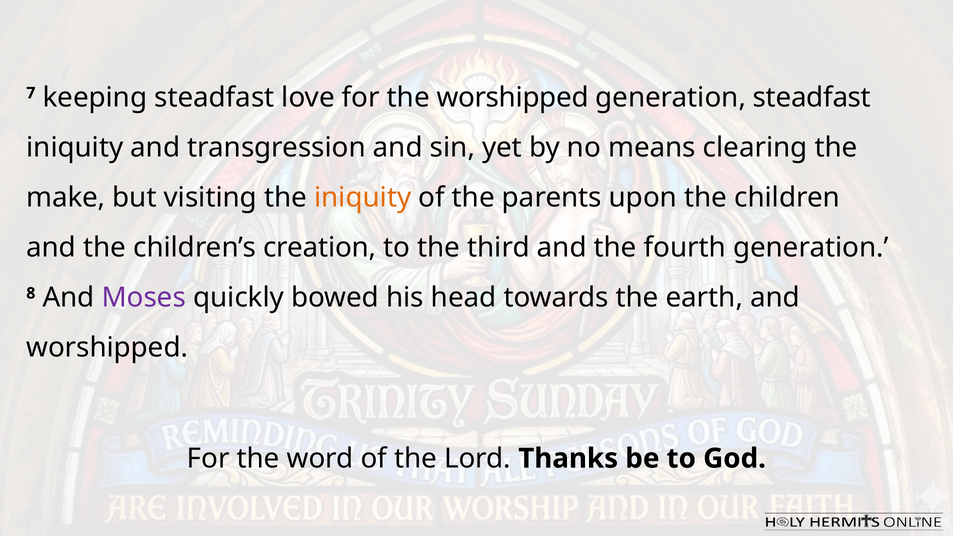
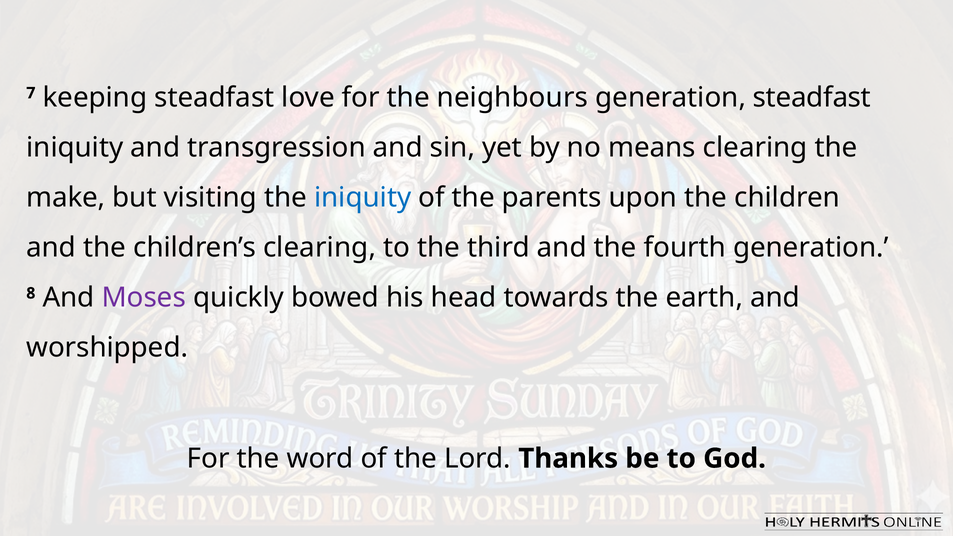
the worshipped: worshipped -> neighbours (512, 98)
iniquity colour: orange -> blue (363, 198)
children’s creation: creation -> clearing (319, 248)
